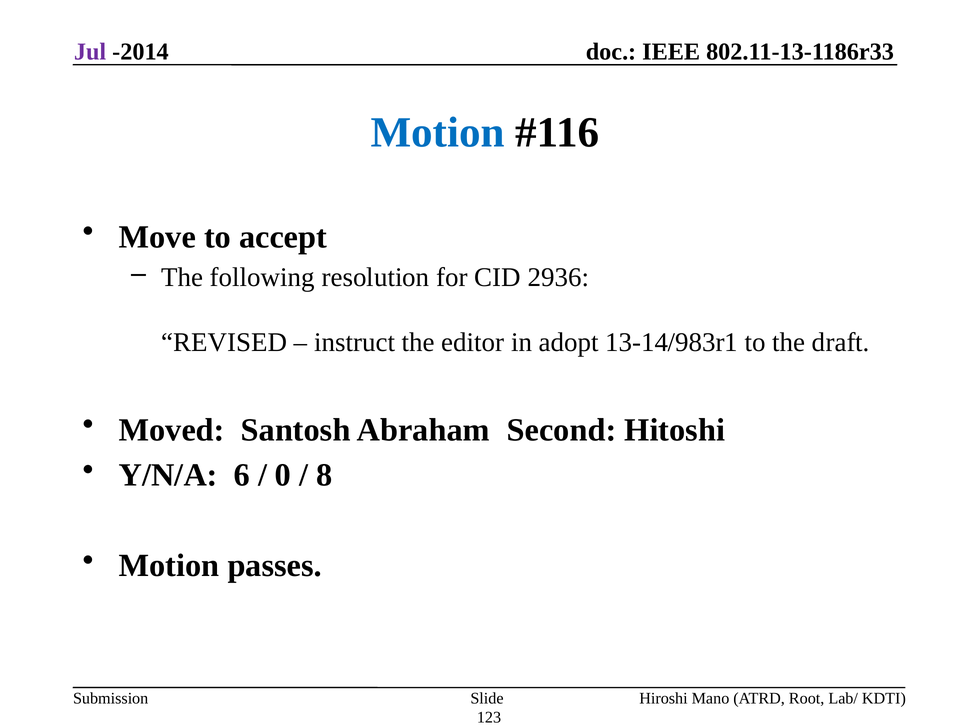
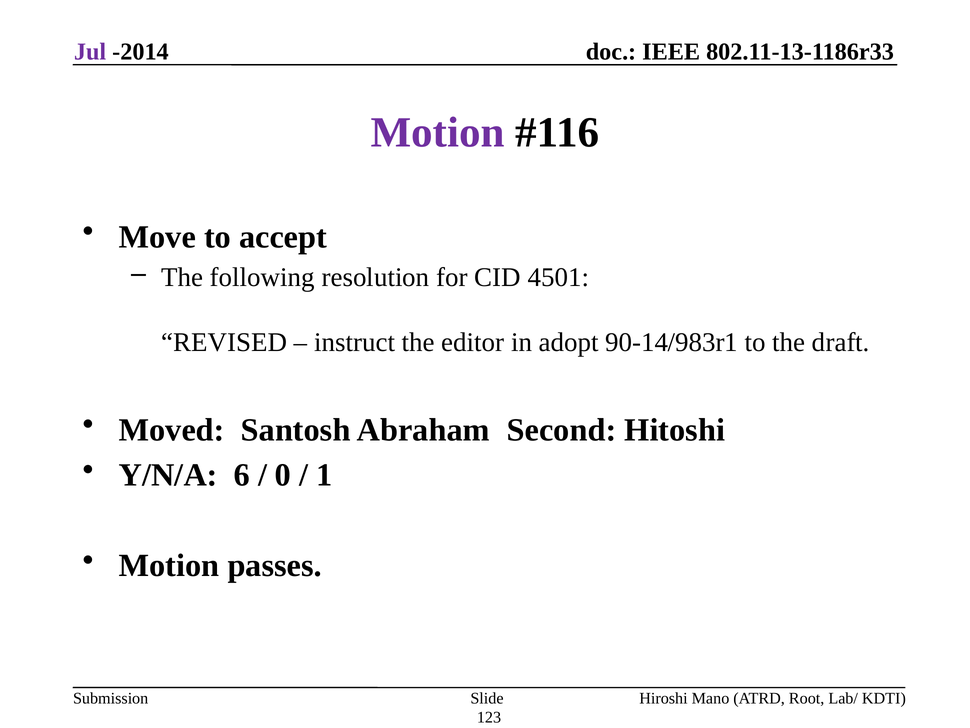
Motion colour: blue -> purple (438, 132)
2936: 2936 -> 4501 (558, 277)
13-14/983r1: 13-14/983r1 -> 90-14/983r1 (672, 342)
8: 8 -> 1 (324, 475)
